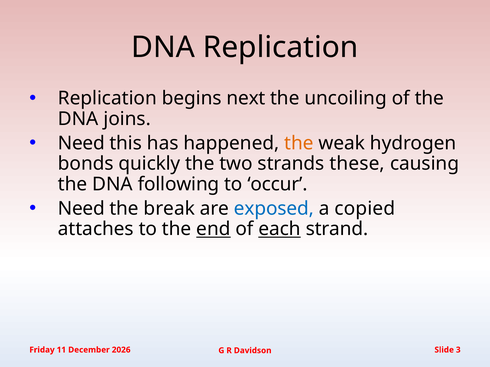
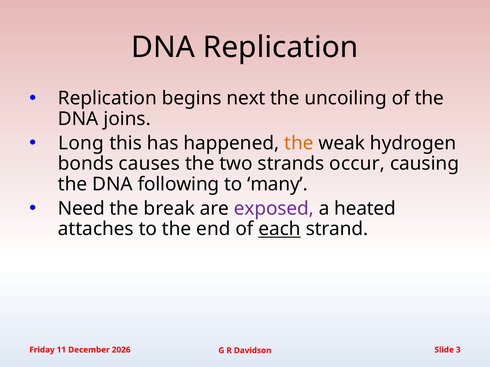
Need: Need -> Long (81, 143)
quickly: quickly -> causes (149, 164)
these: these -> occur (357, 164)
occur: occur -> many (278, 184)
exposed colour: blue -> purple (274, 209)
copied: copied -> heated (365, 209)
end underline: present -> none (213, 229)
